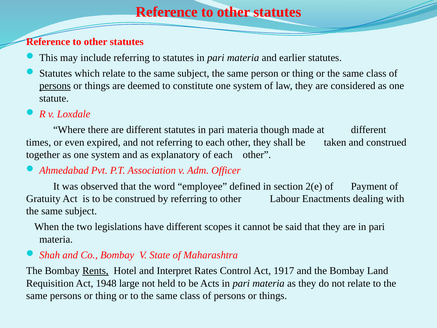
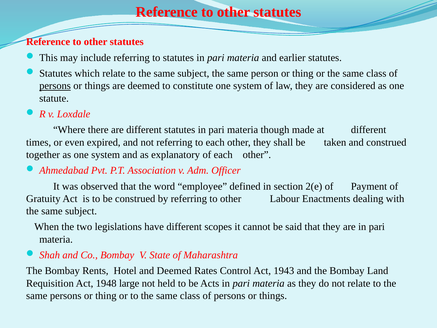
Rents underline: present -> none (95, 271)
and Interpret: Interpret -> Deemed (174, 271)
1917: 1917 -> 1943 (284, 271)
